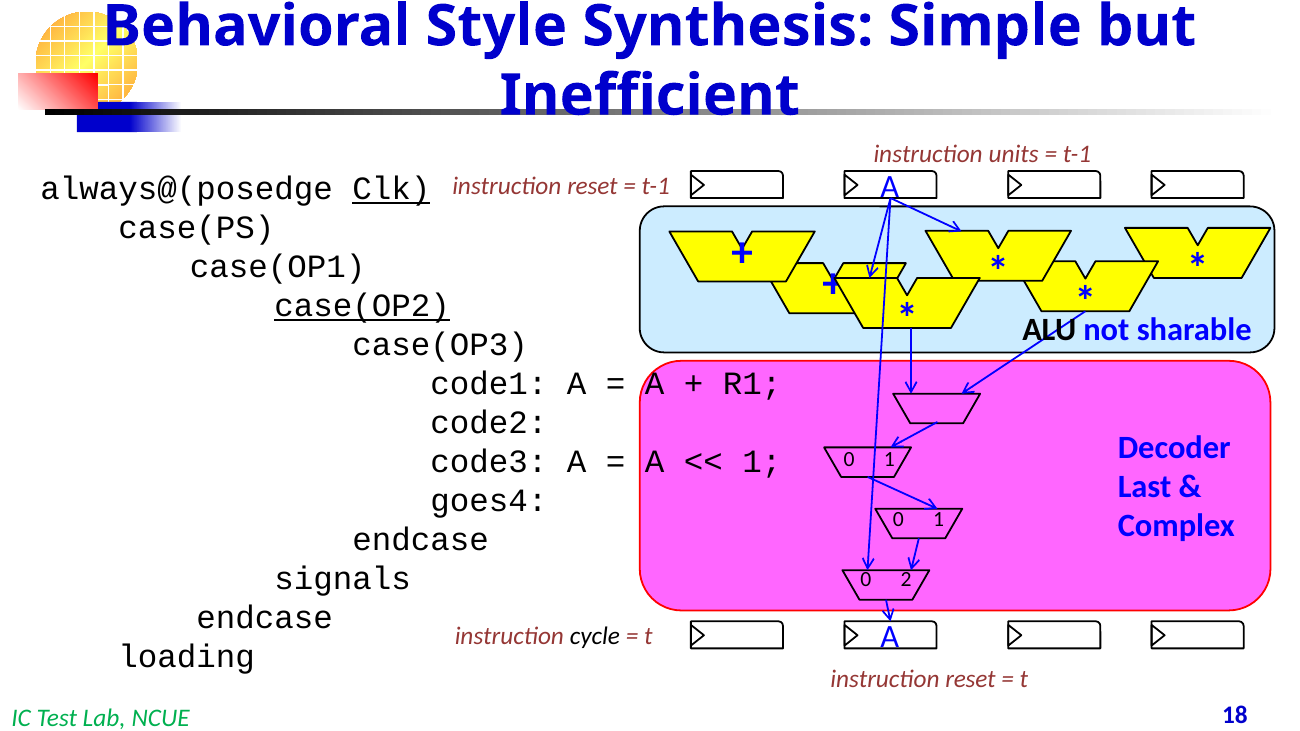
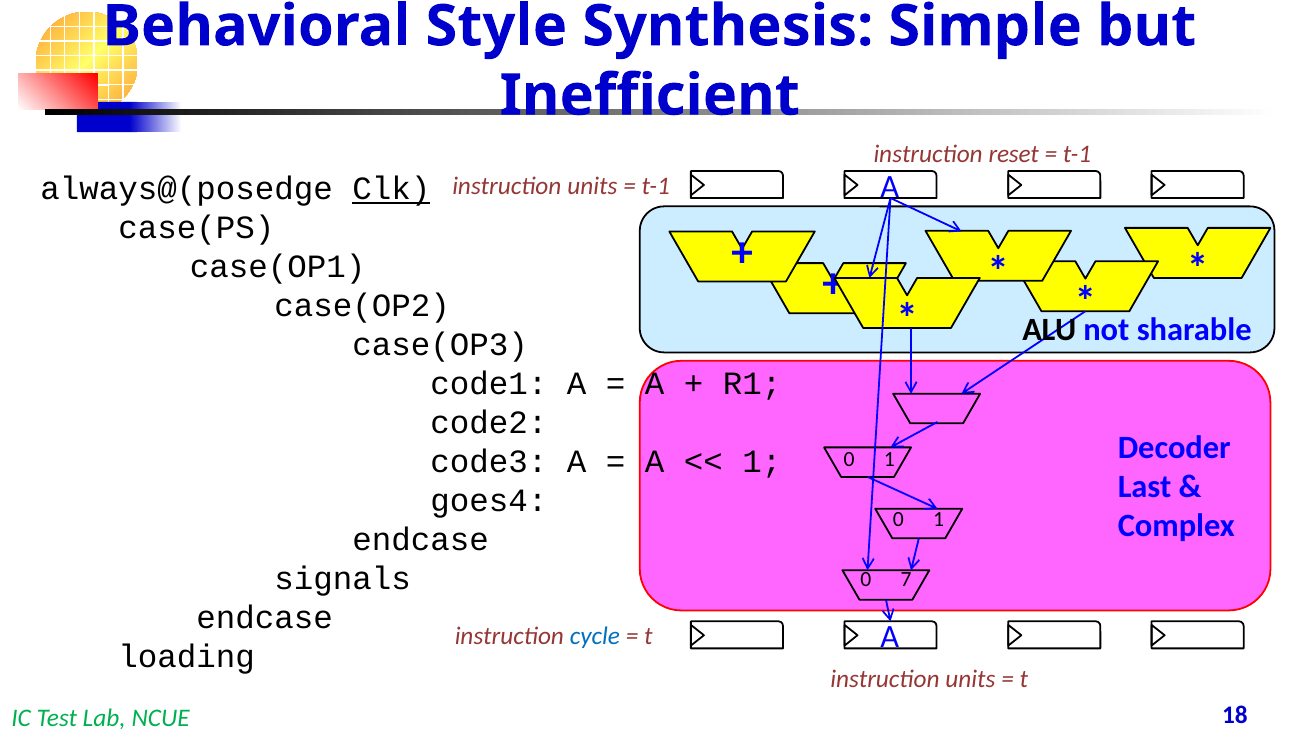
units: units -> reset (1014, 154)
reset: reset -> units (592, 186)
case(OP2 underline: present -> none (362, 306)
2: 2 -> 7 (906, 580)
cycle colour: black -> blue (595, 637)
reset: reset -> units (970, 679)
